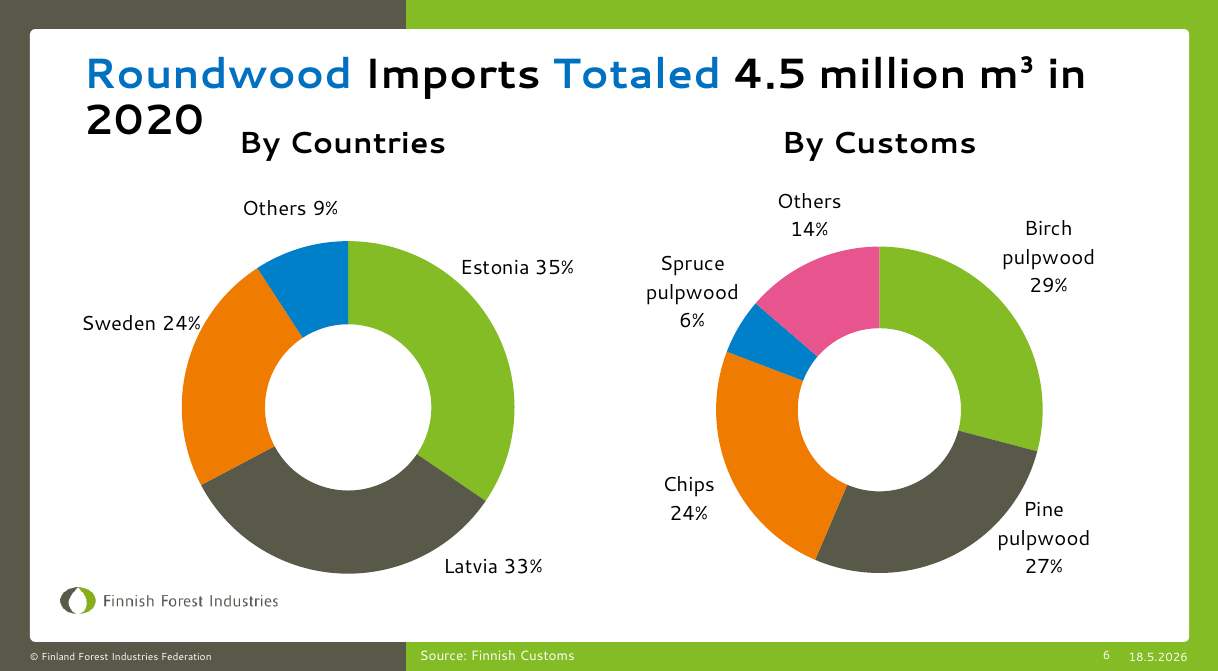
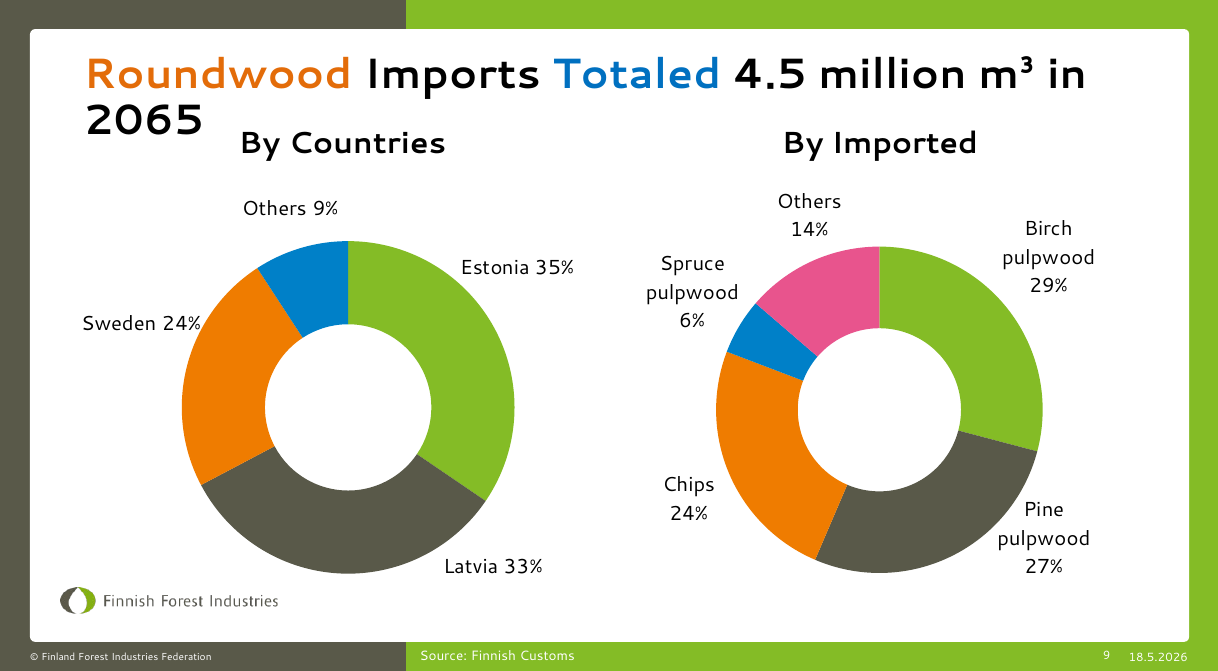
Roundwood colour: blue -> orange (218, 75)
2020: 2020 -> 2065 (144, 121)
By Customs: Customs -> Imported (905, 143)
6: 6 -> 9 (1107, 656)
